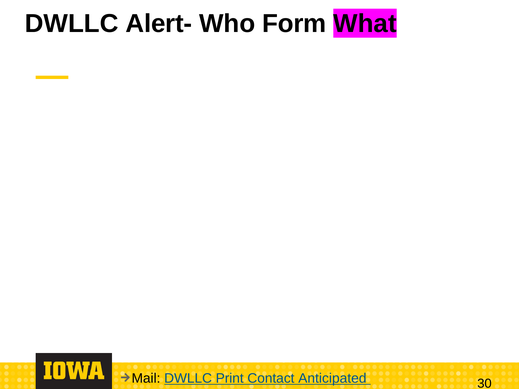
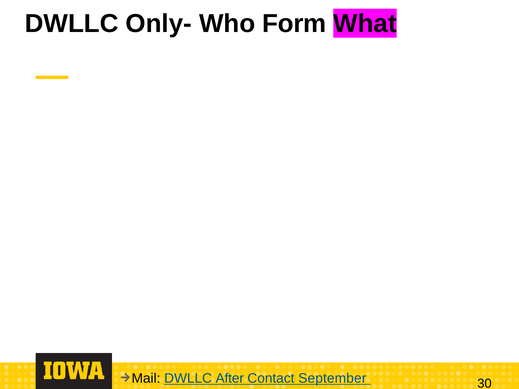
Alert-: Alert- -> Only- (159, 24)
Print: Print -> After (230, 378)
Anticipated: Anticipated -> September (332, 378)
